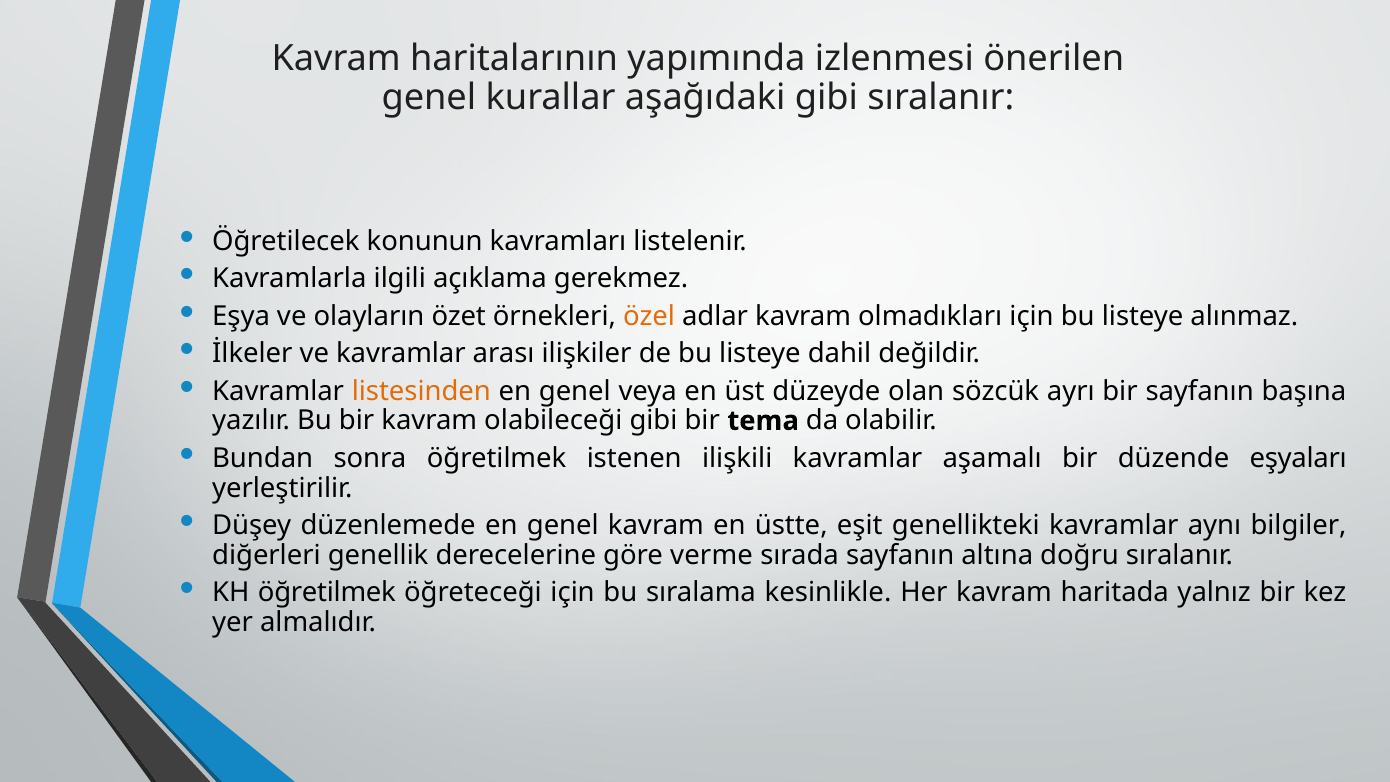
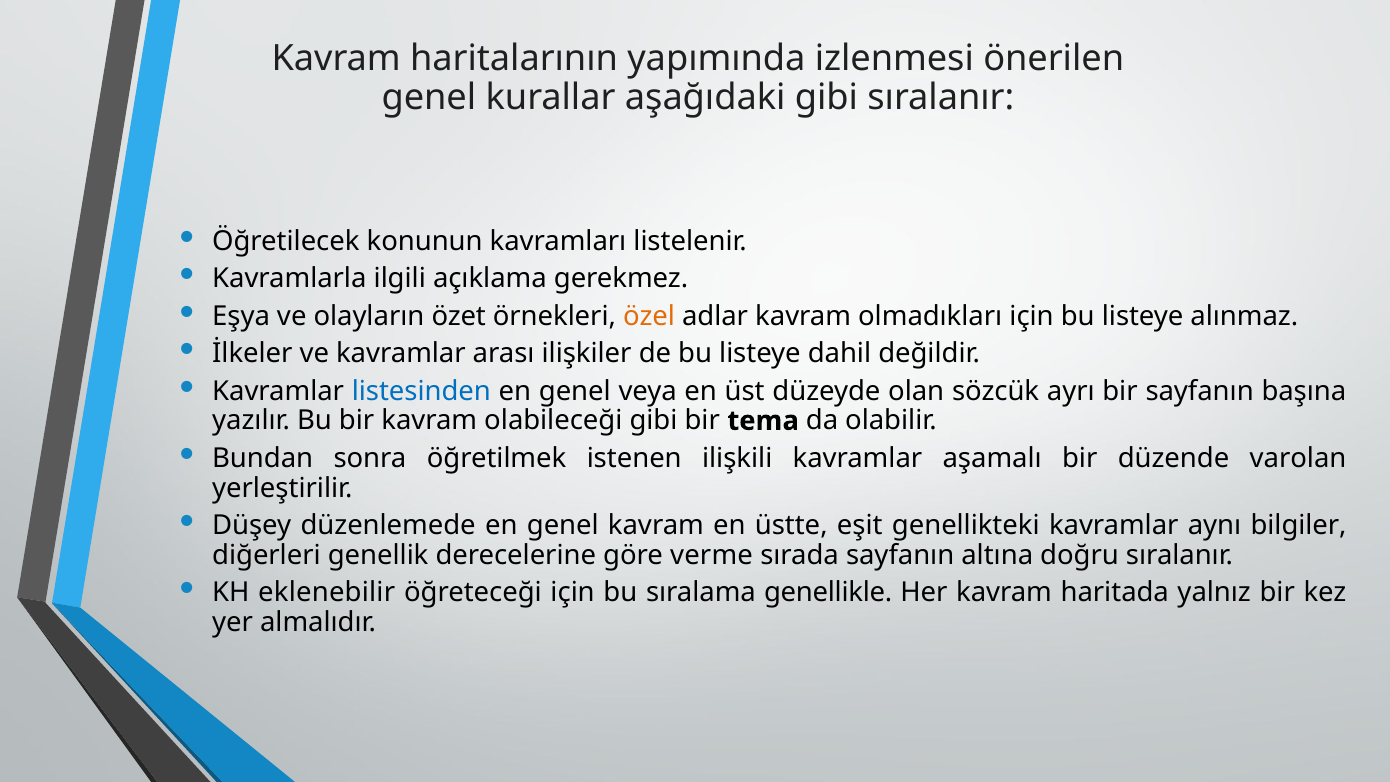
listesinden colour: orange -> blue (421, 391)
eşyaları: eşyaları -> varolan (1298, 458)
KH öğretilmek: öğretilmek -> eklenebilir (327, 593)
kesinlikle: kesinlikle -> genellikle (828, 593)
